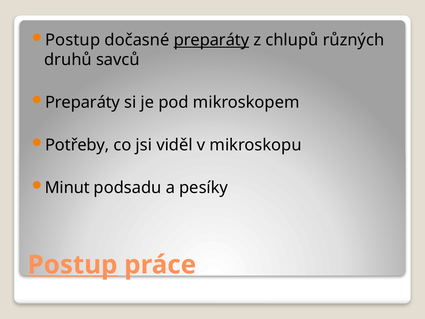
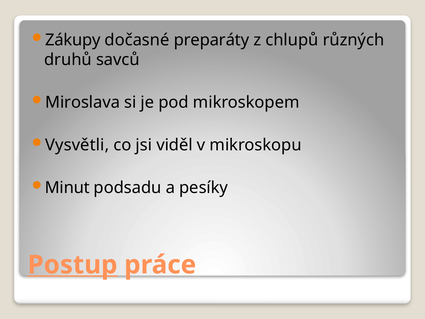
Postup: Postup -> Zákupy (73, 40)
preparáty underline: present -> none (211, 40)
Preparáty: Preparáty -> Miroslava (83, 102)
Potřeby: Potřeby -> Vysvětli (77, 145)
